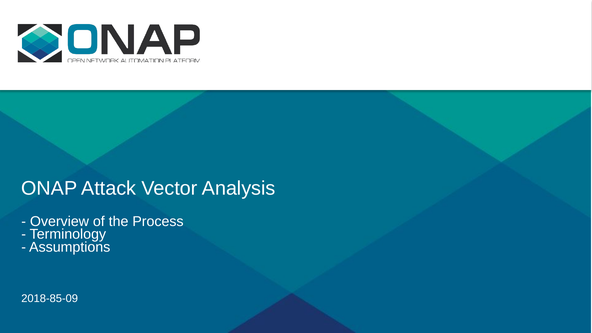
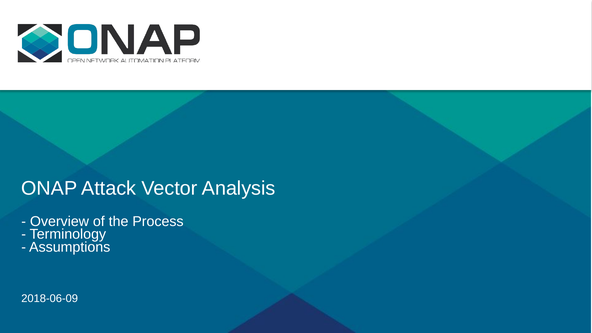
2018-85-09: 2018-85-09 -> 2018-06-09 (50, 299)
